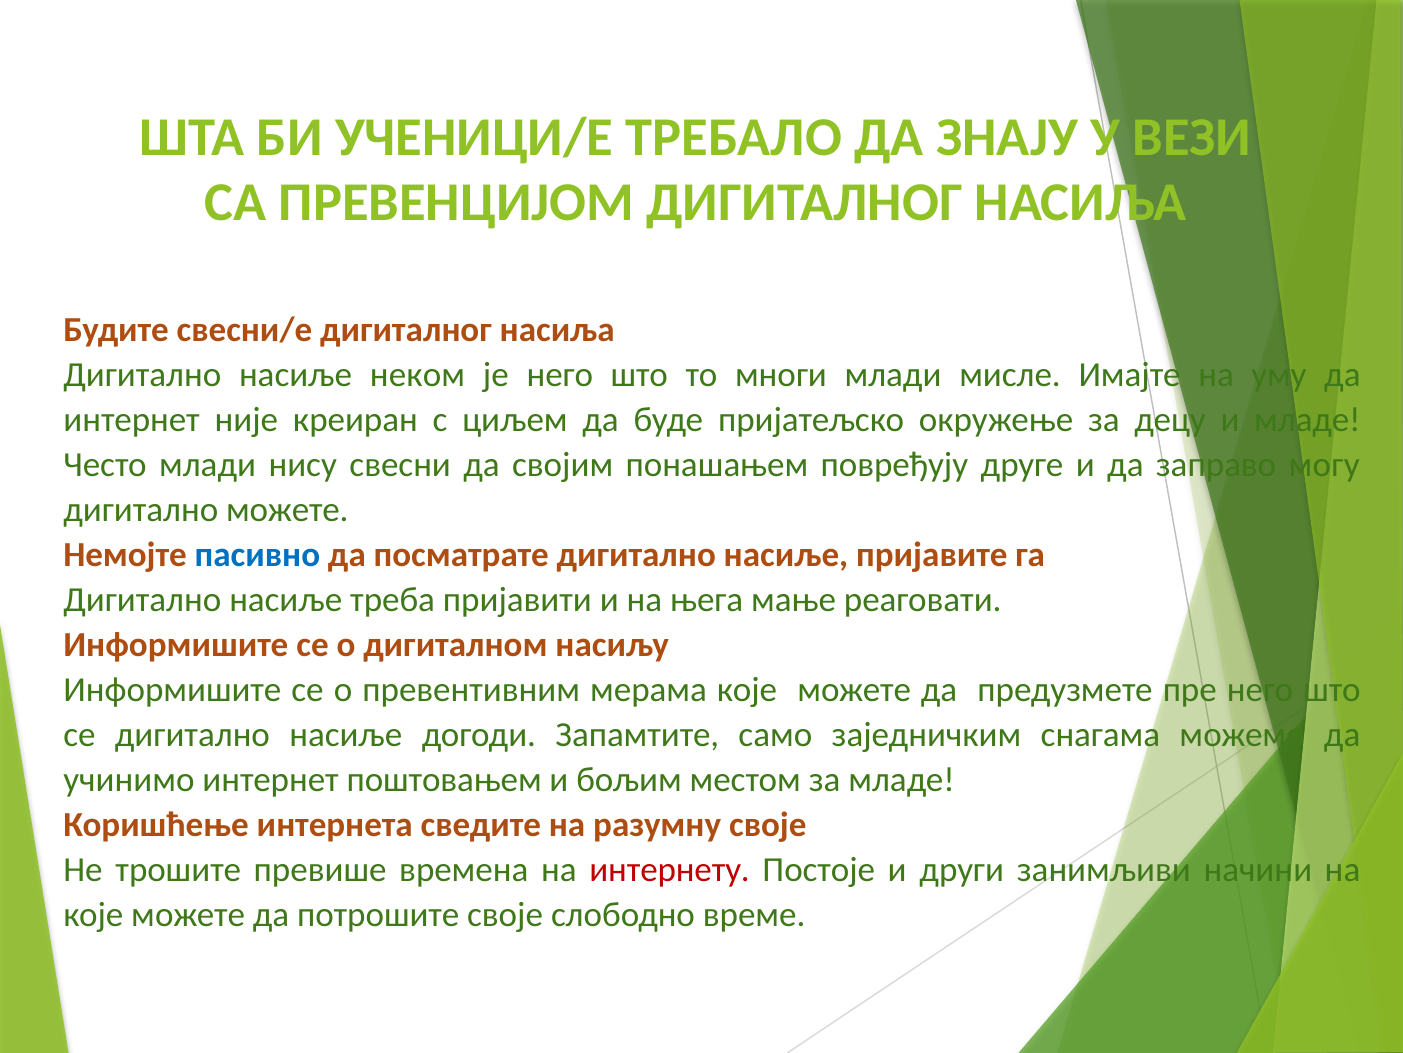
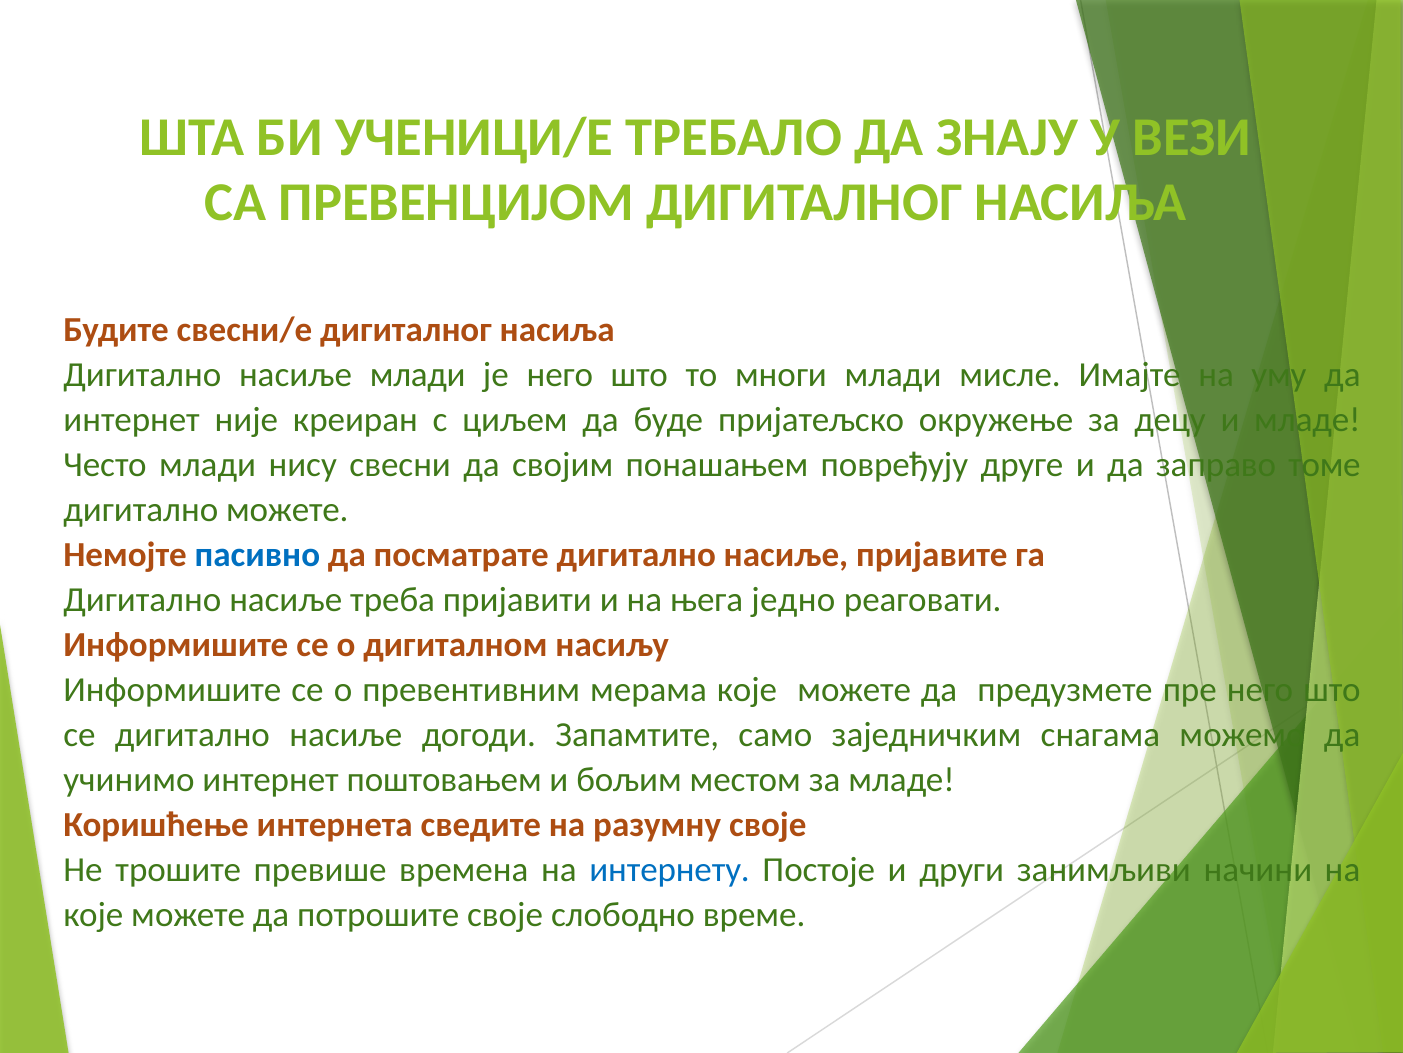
насиље неком: неком -> млади (418, 374)
могу: могу -> томе (1325, 465)
мање: мање -> једно (793, 600)
интернету colour: red -> blue (670, 870)
